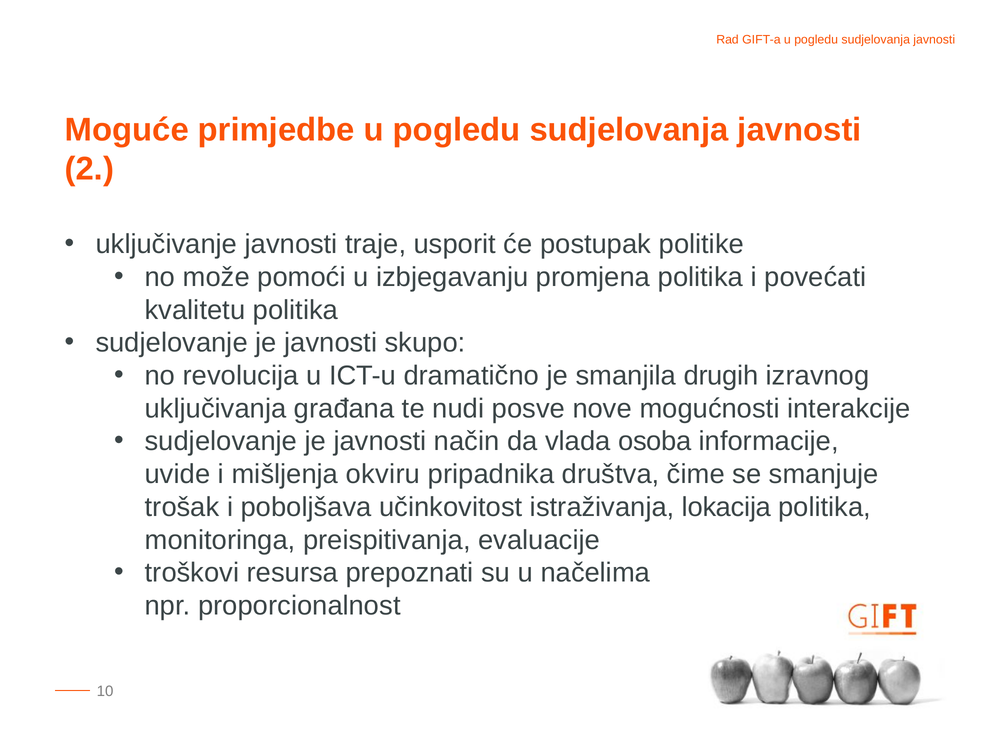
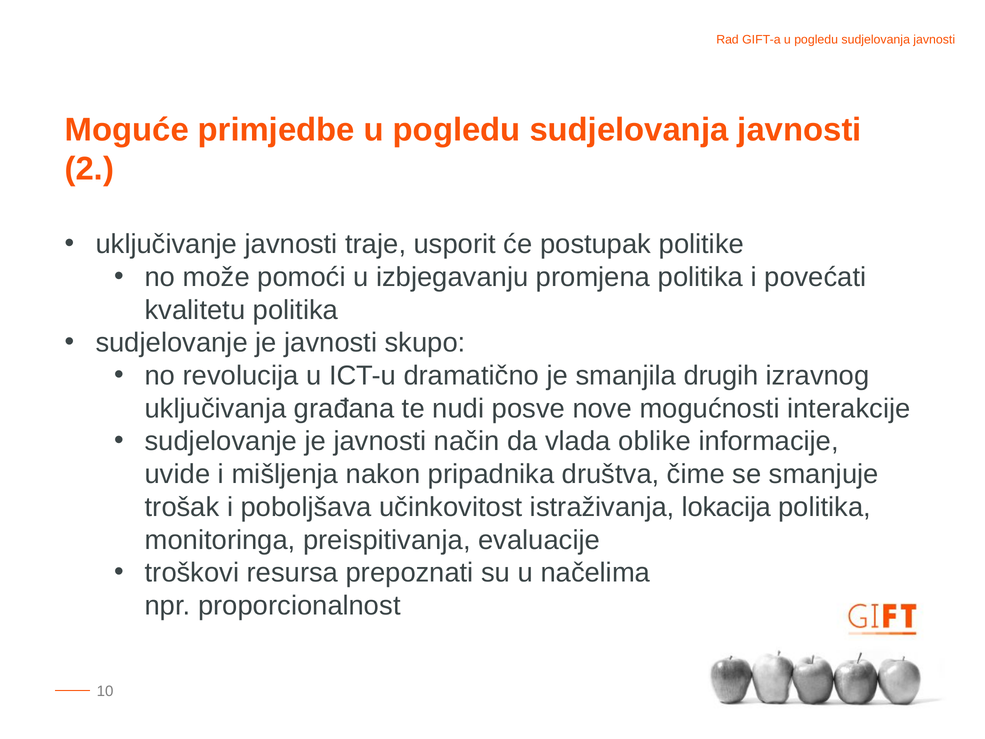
osoba: osoba -> oblike (655, 441)
okviru: okviru -> nakon (383, 474)
